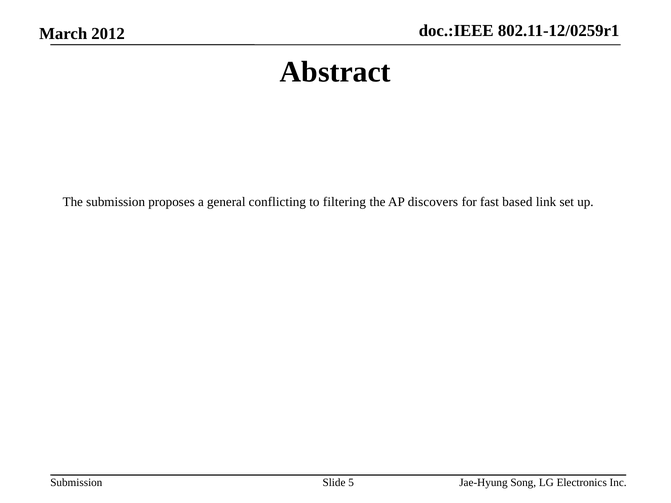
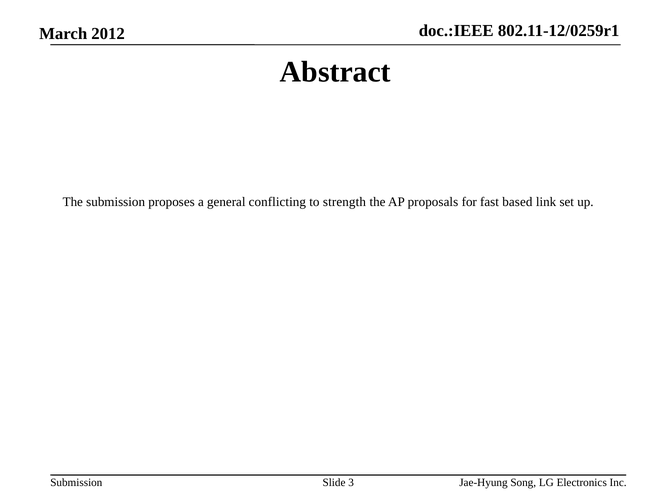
filtering: filtering -> strength (344, 202)
discovers: discovers -> proposals (433, 202)
5: 5 -> 3 (351, 483)
